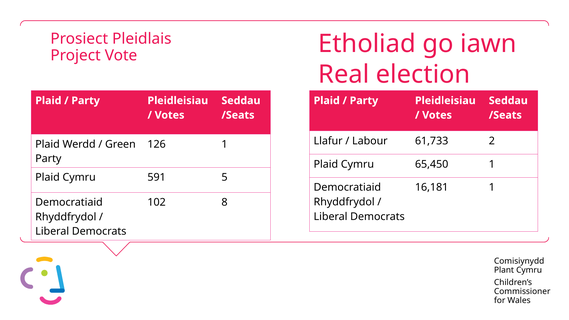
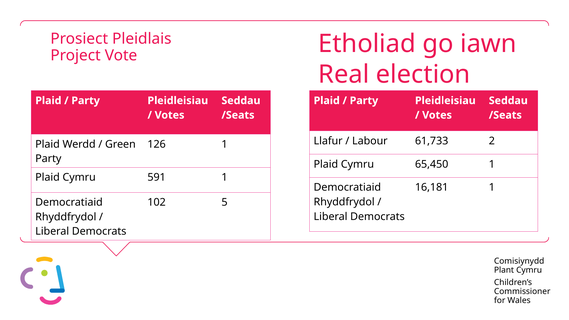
591 5: 5 -> 1 (224, 177)
8: 8 -> 5 (224, 202)
